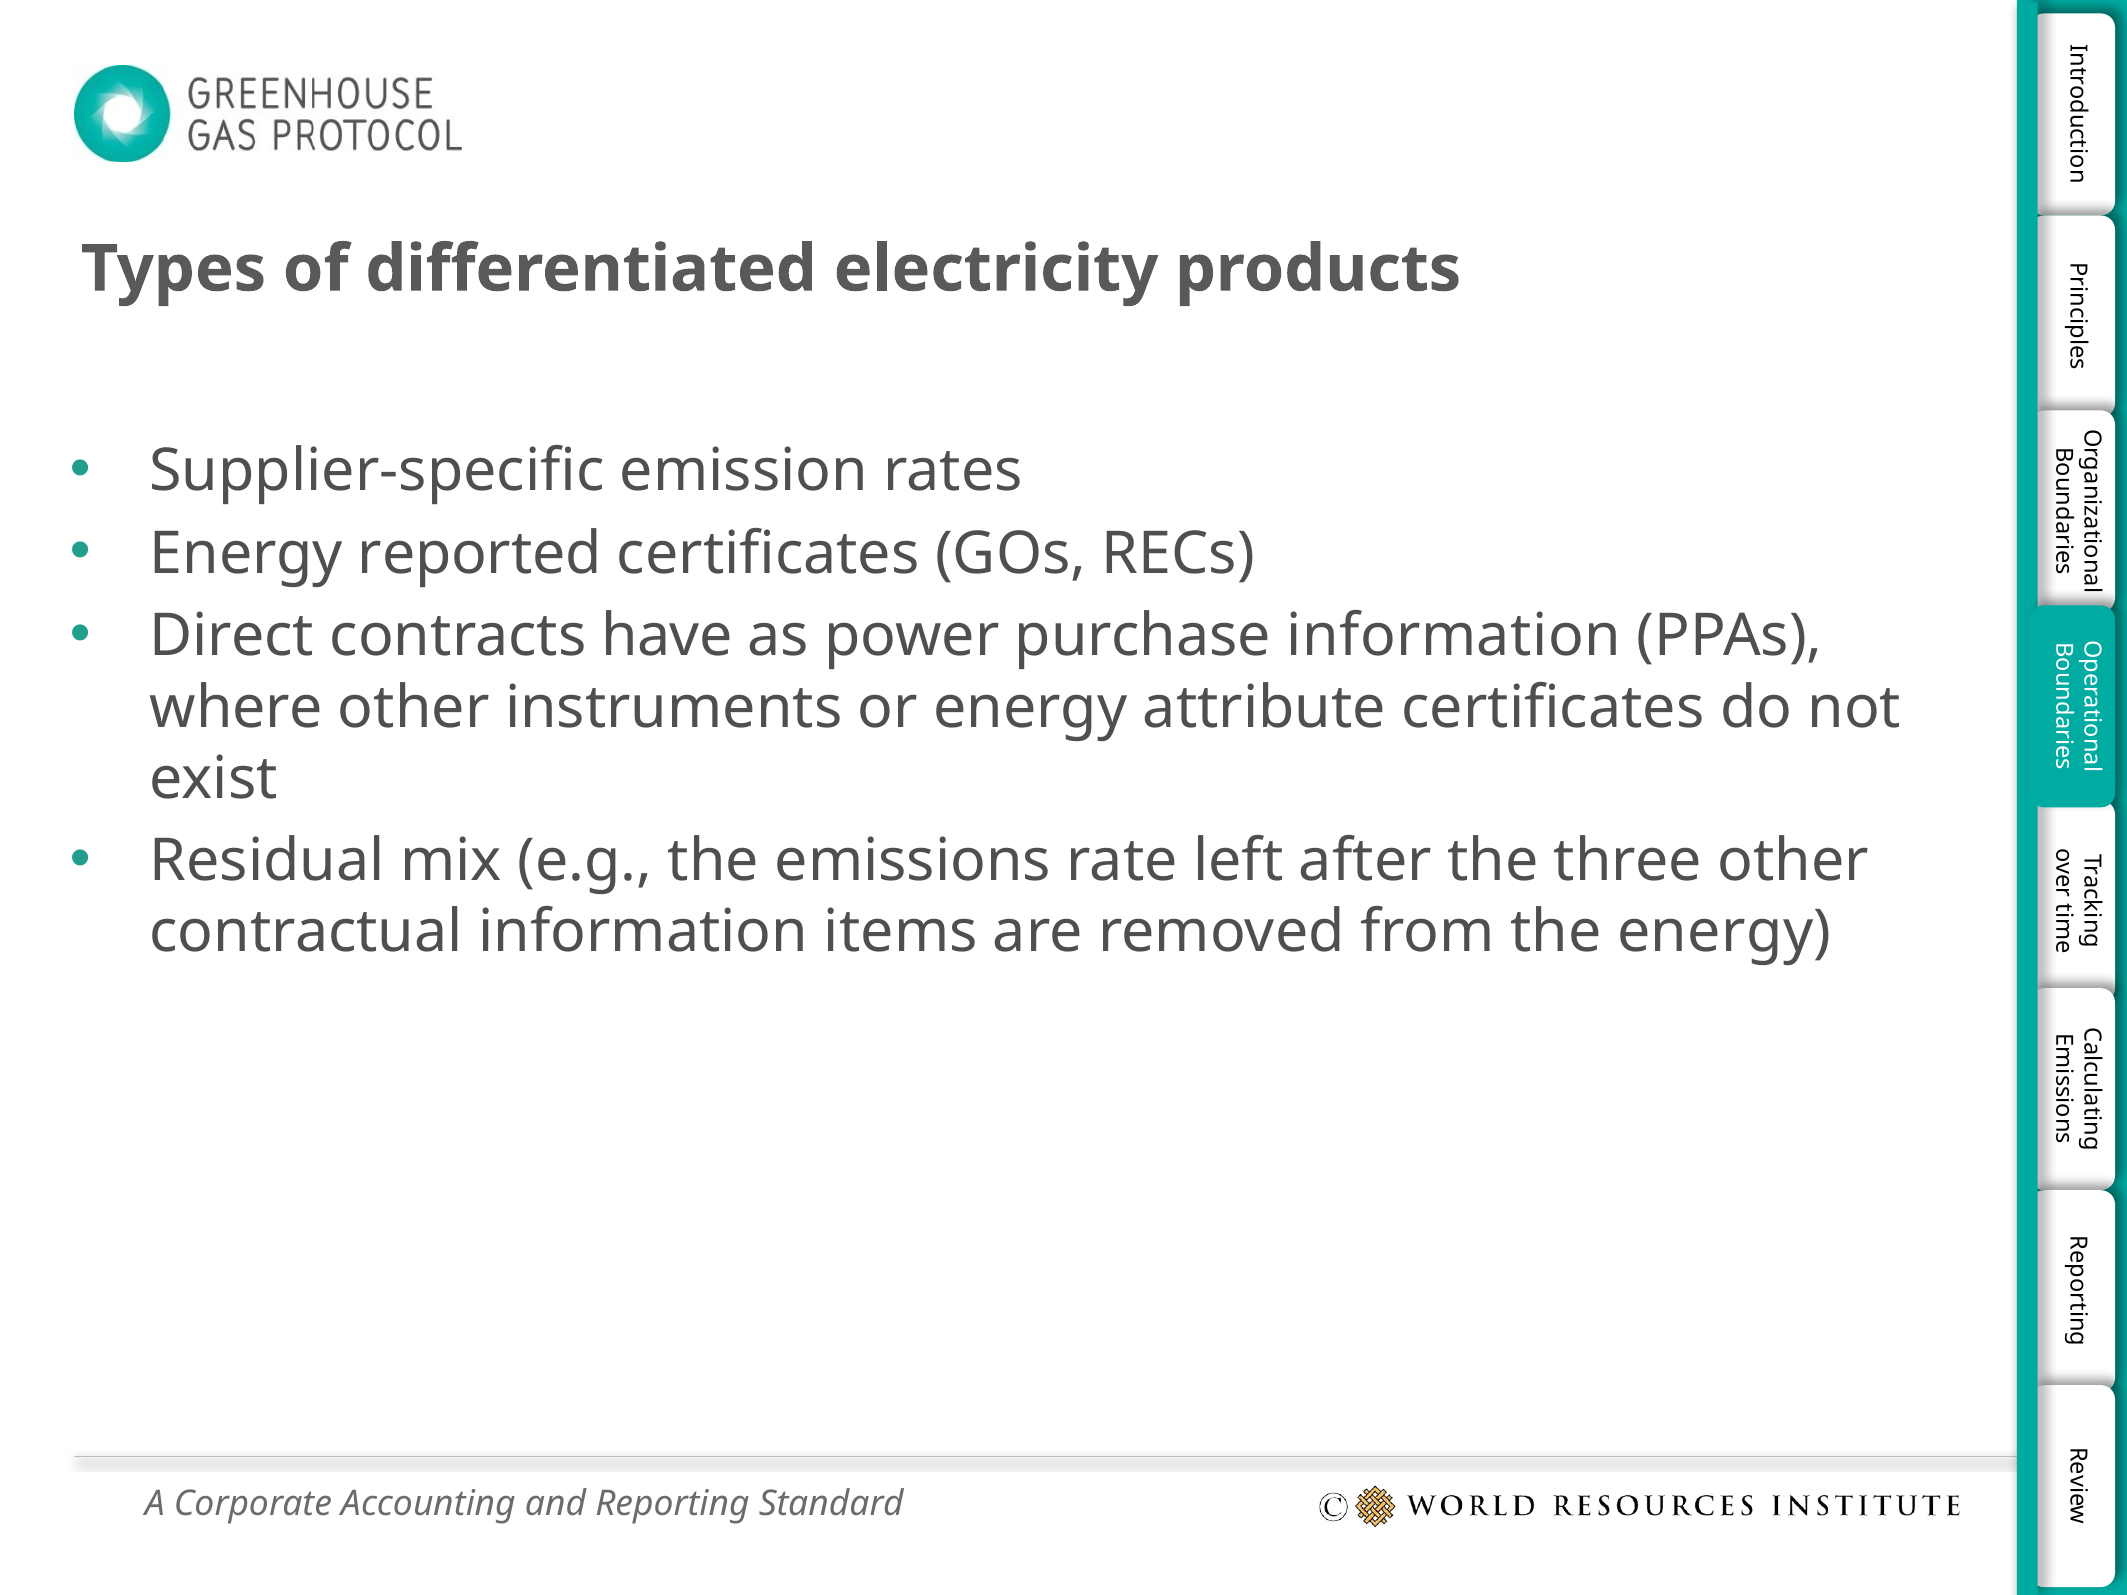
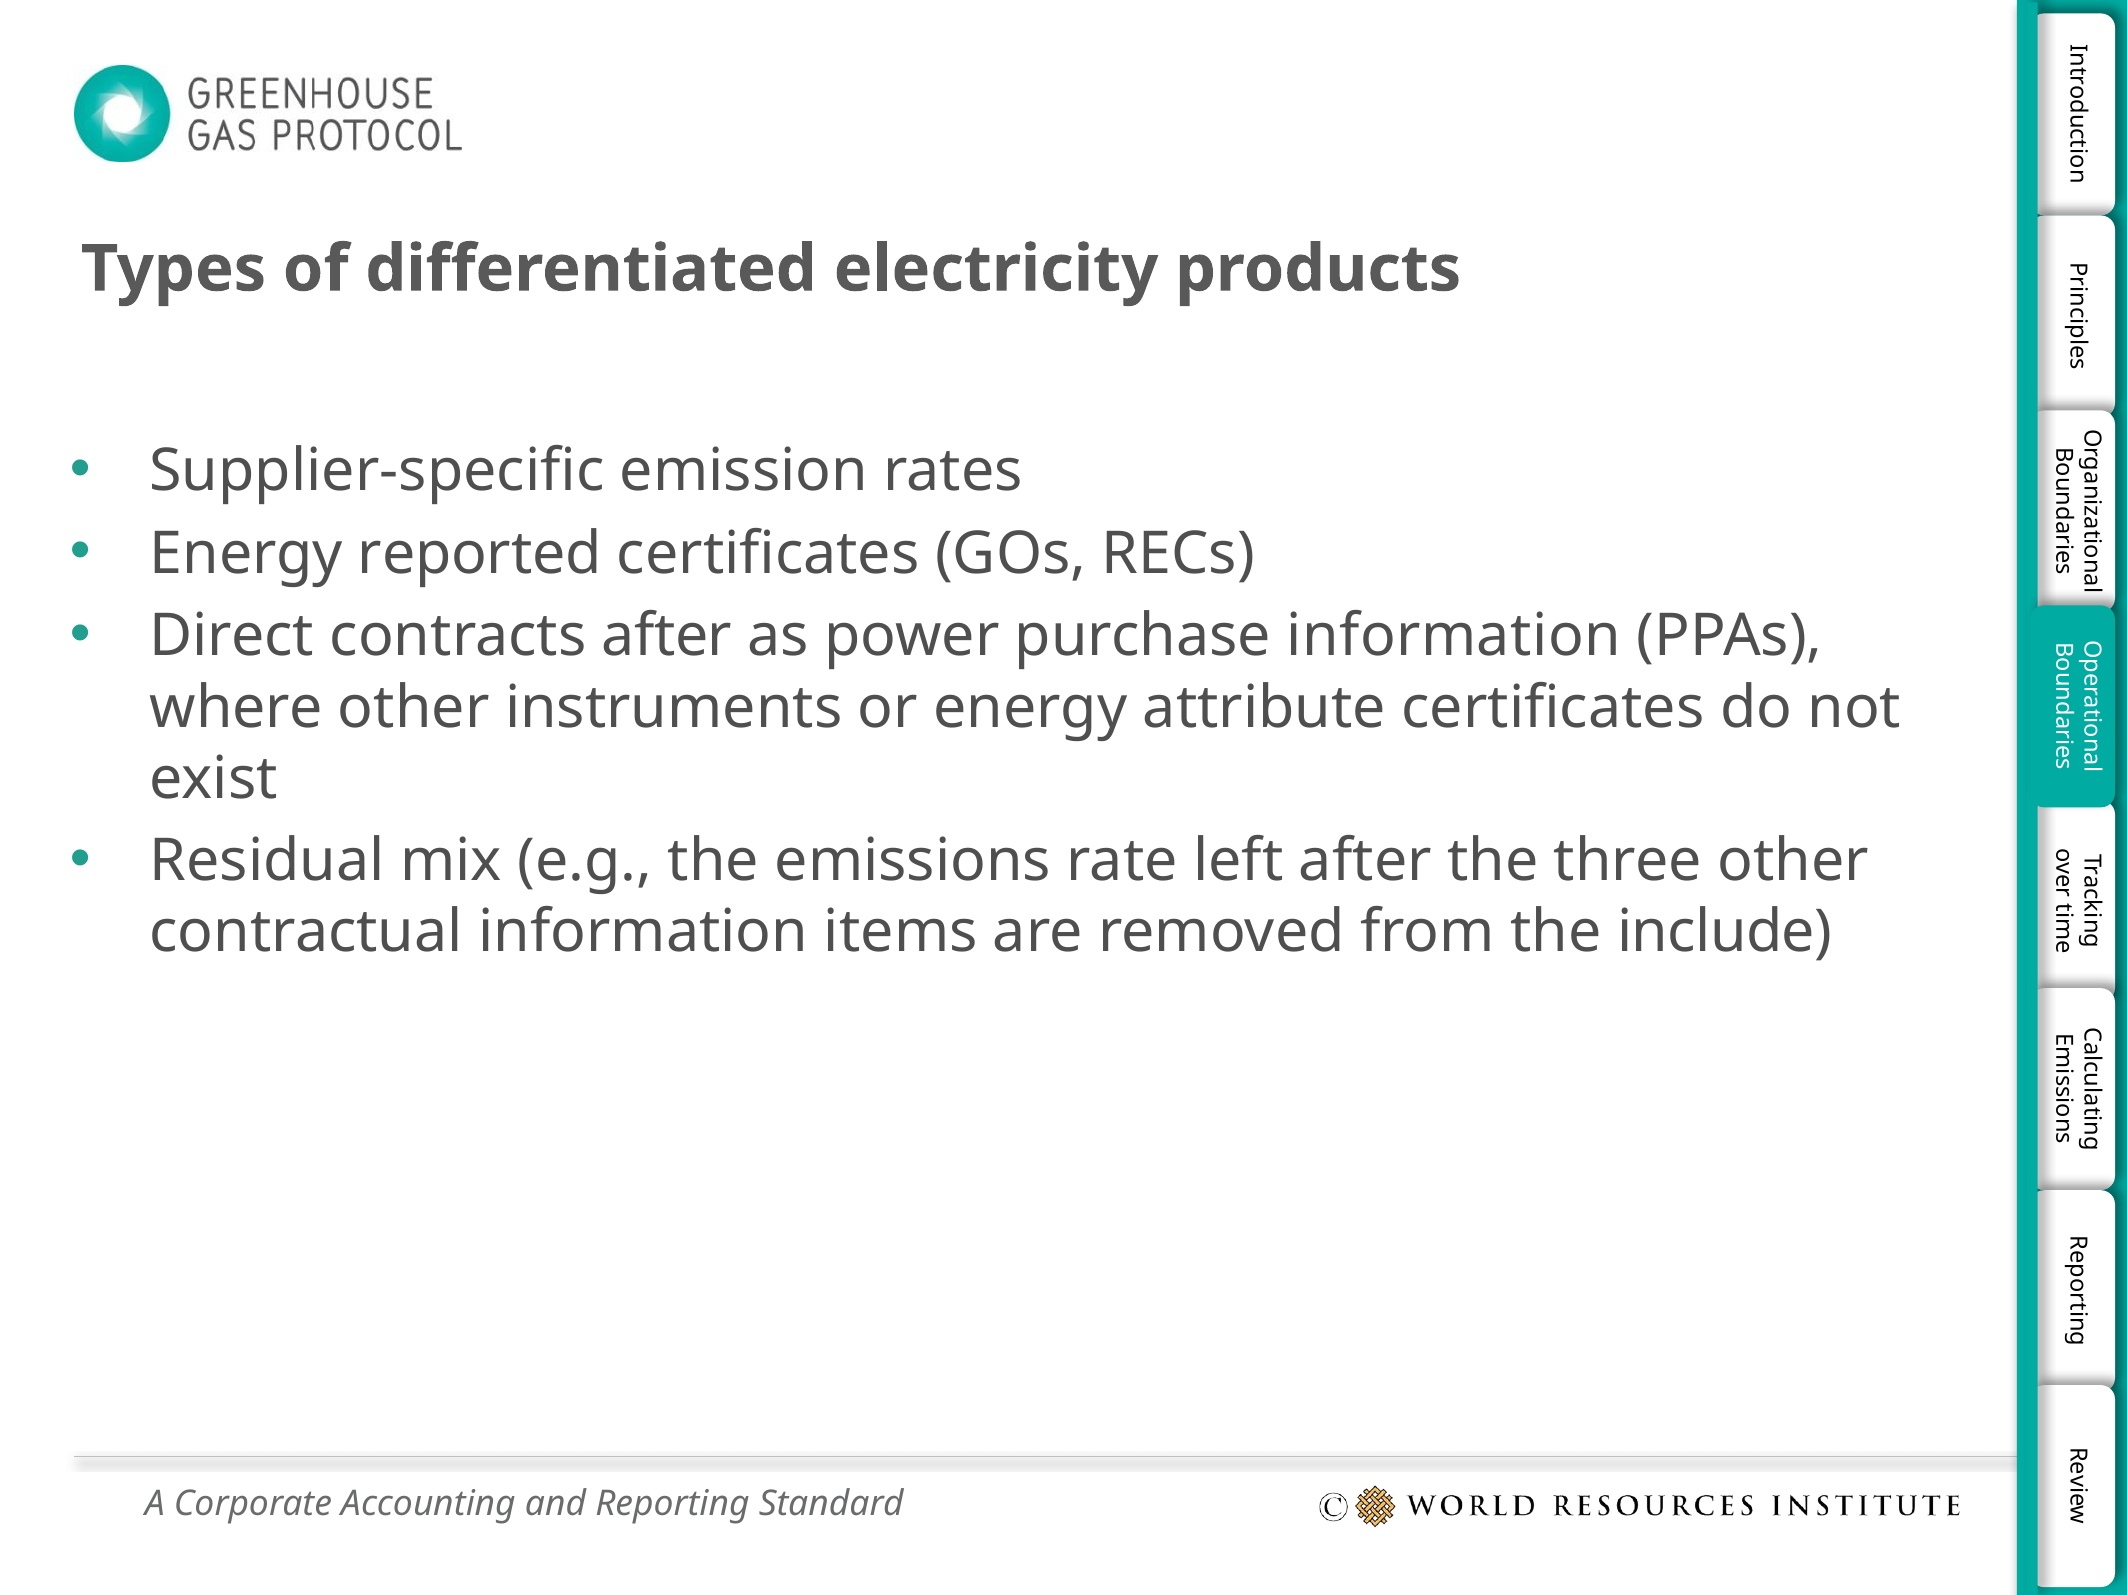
contracts have: have -> after (667, 637)
the energy: energy -> include (1725, 932)
